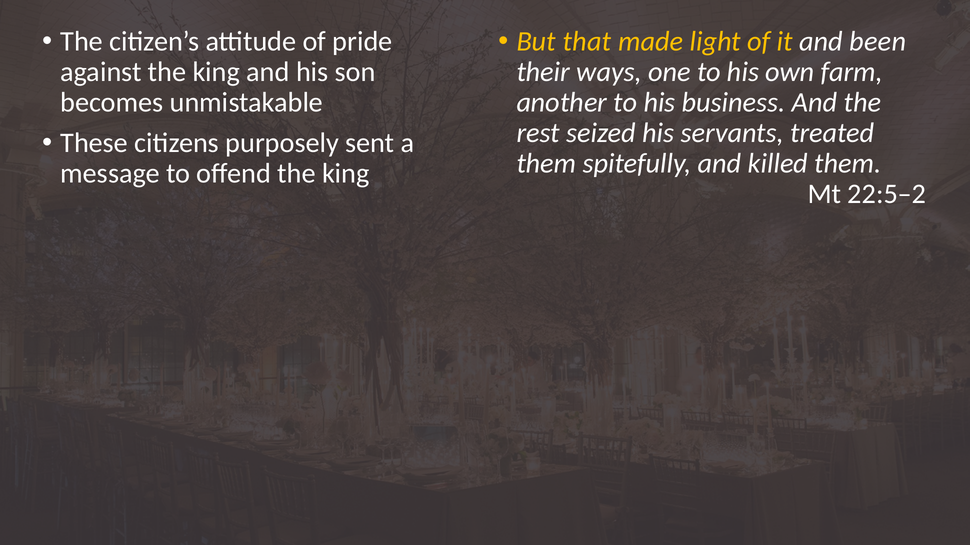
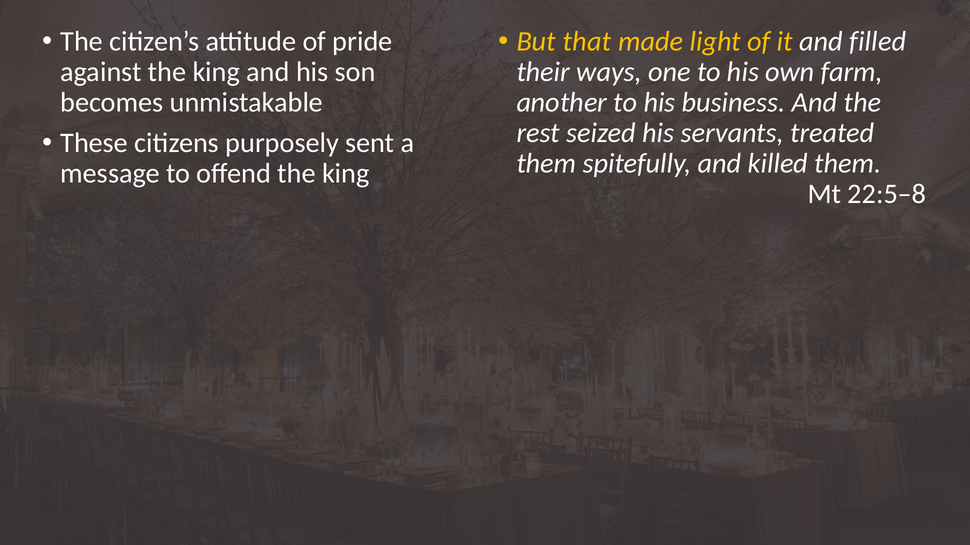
been: been -> filled (878, 41)
22:5–2: 22:5–2 -> 22:5–8 (887, 194)
